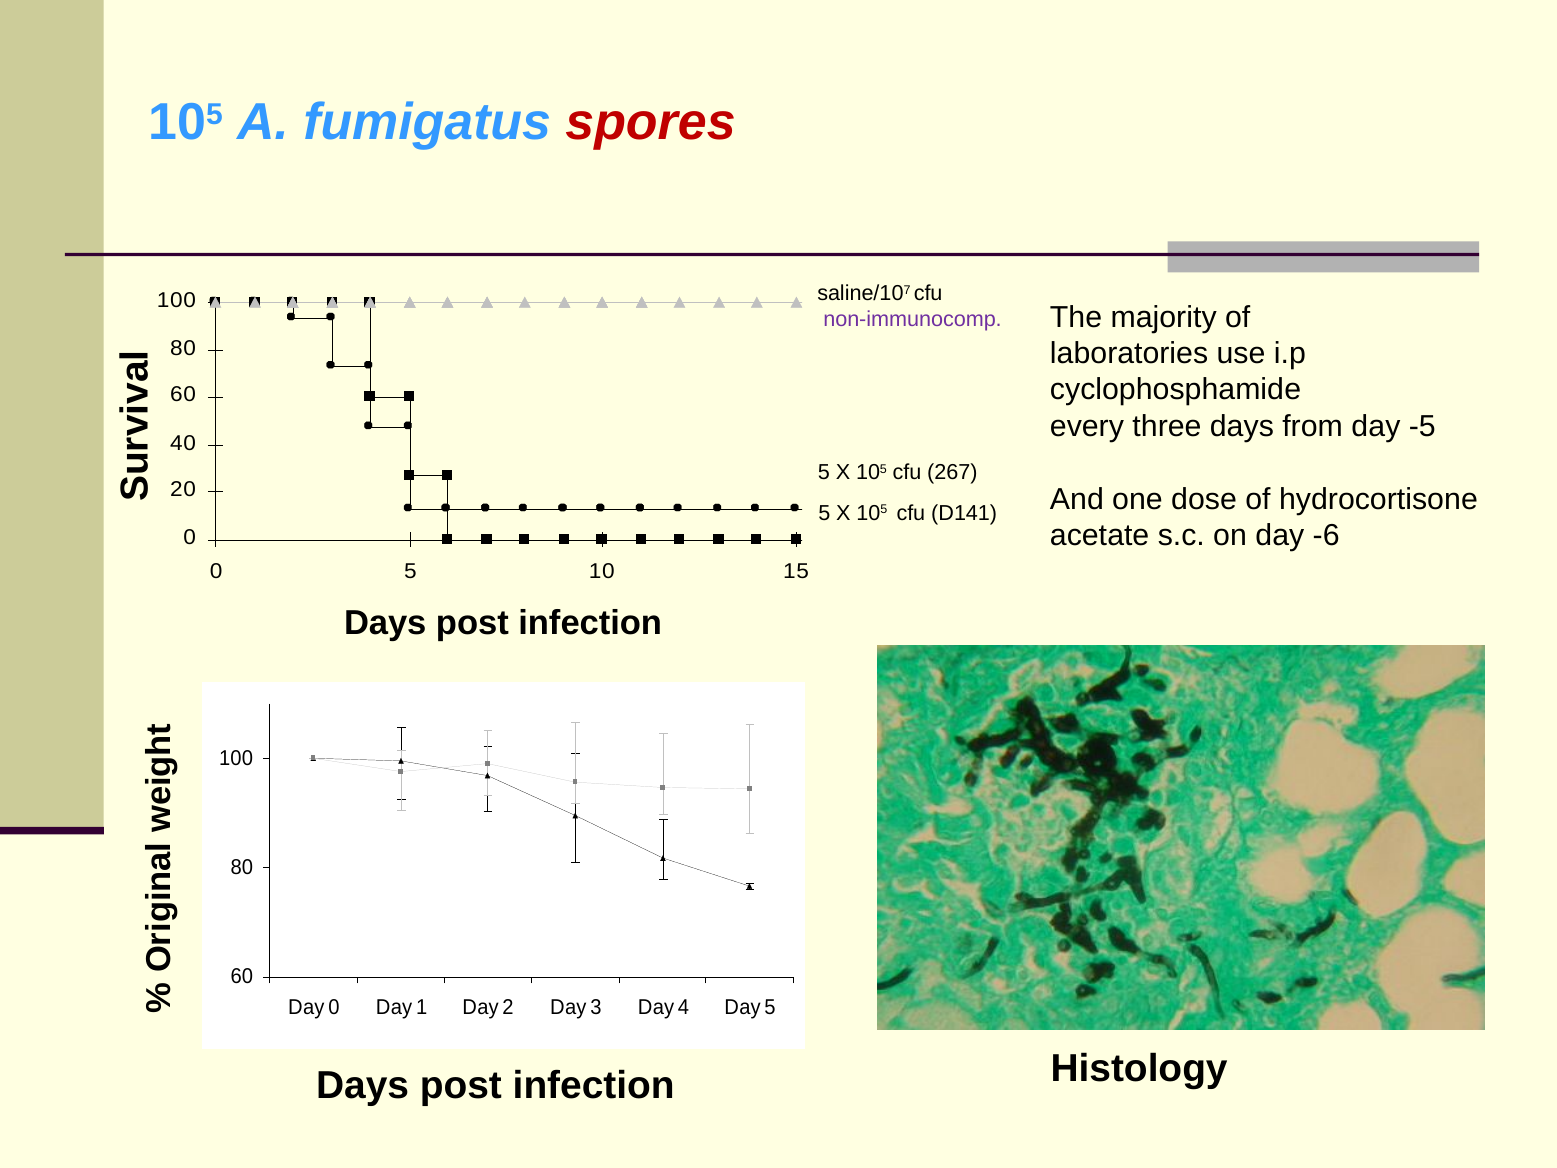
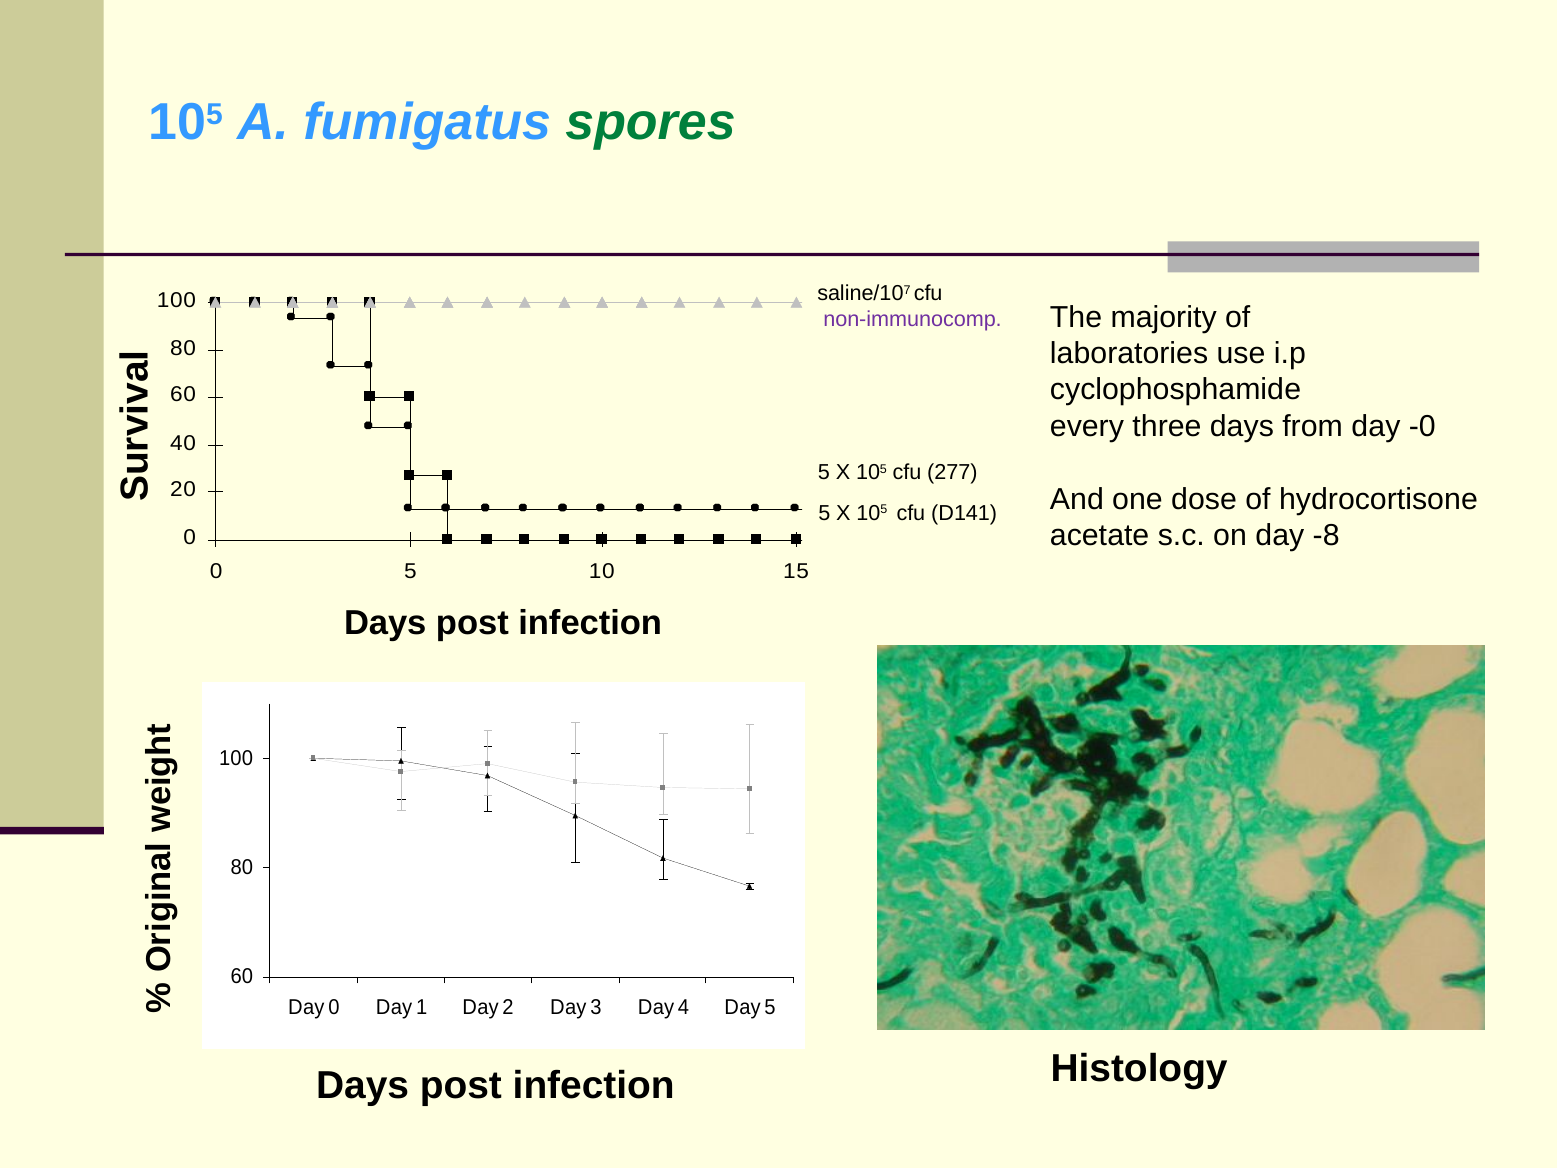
spores colour: red -> green (651, 123)
-5: -5 -> -0 (1422, 426)
267: 267 -> 277 (952, 473)
-6: -6 -> -8 (1326, 535)
